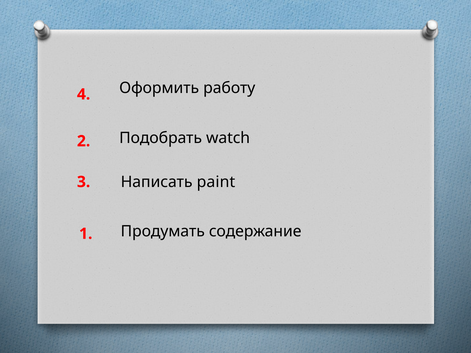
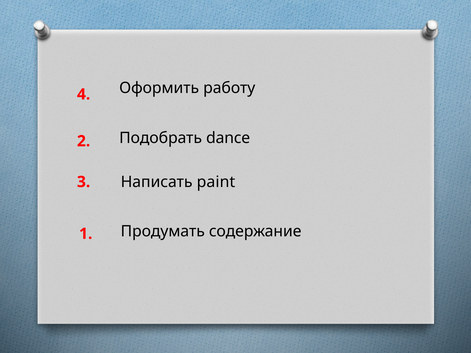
watch: watch -> dance (228, 138)
